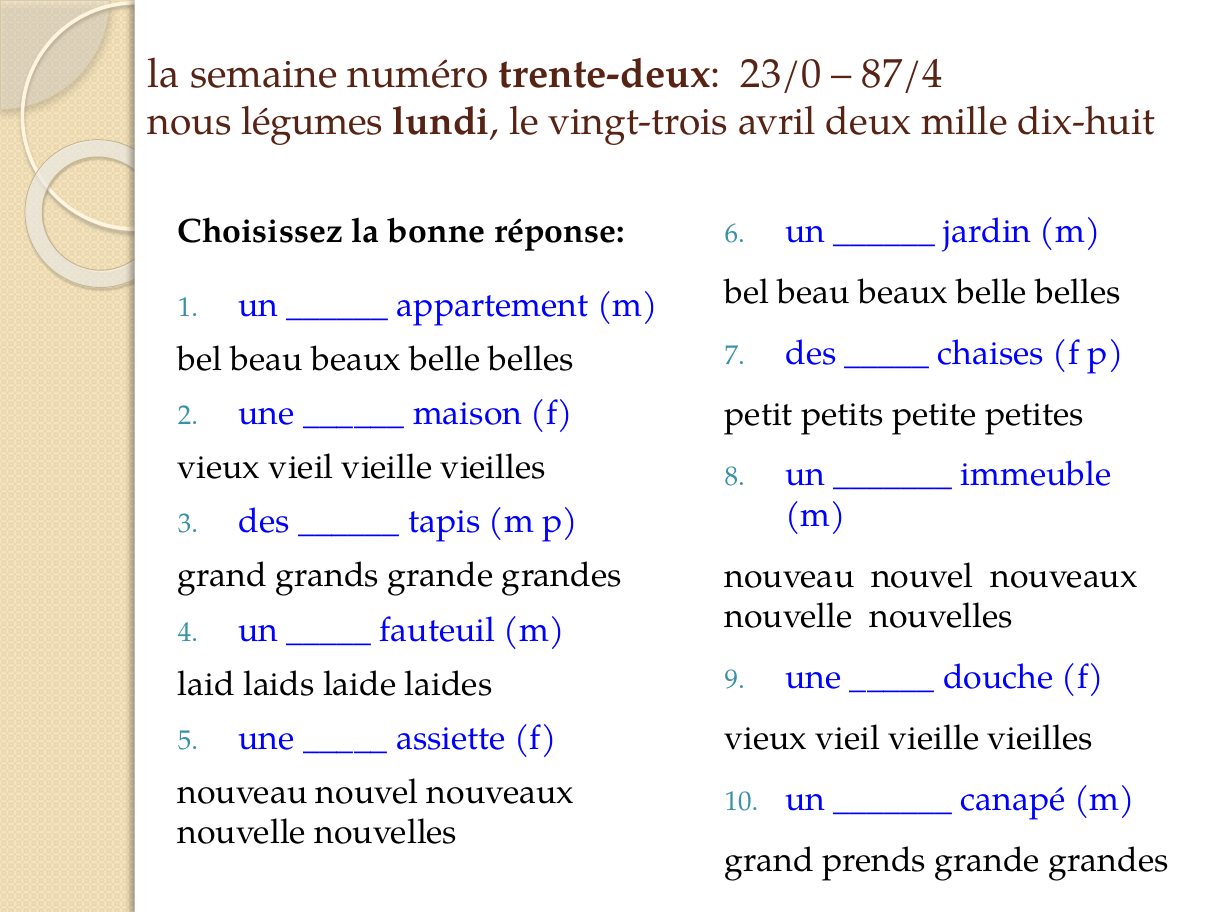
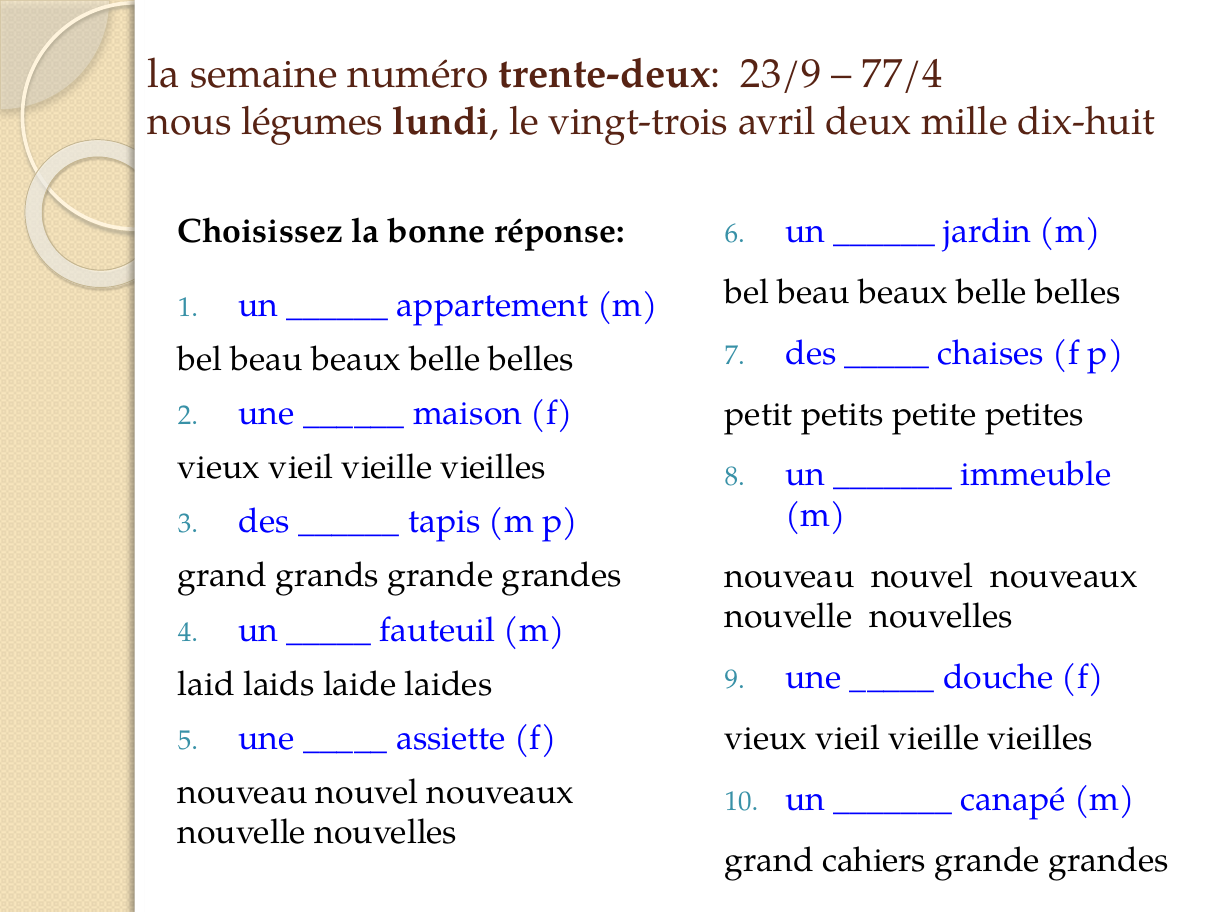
23/0: 23/0 -> 23/9 (781, 74)
87/4: 87/4 -> 77/4 (902, 74)
prends: prends -> cahiers (874, 860)
